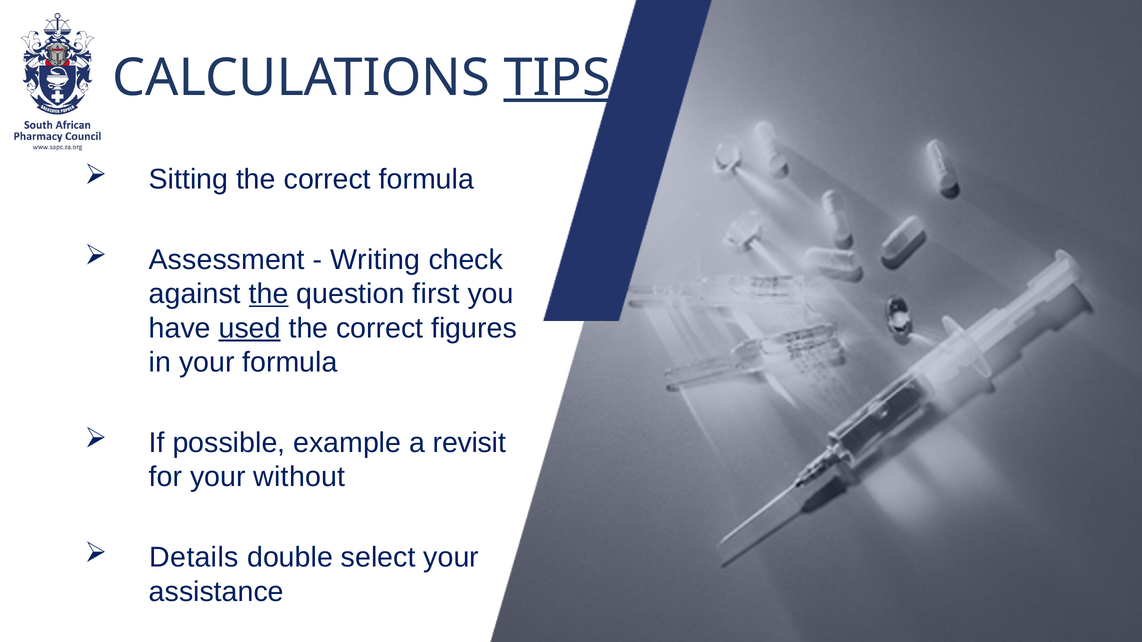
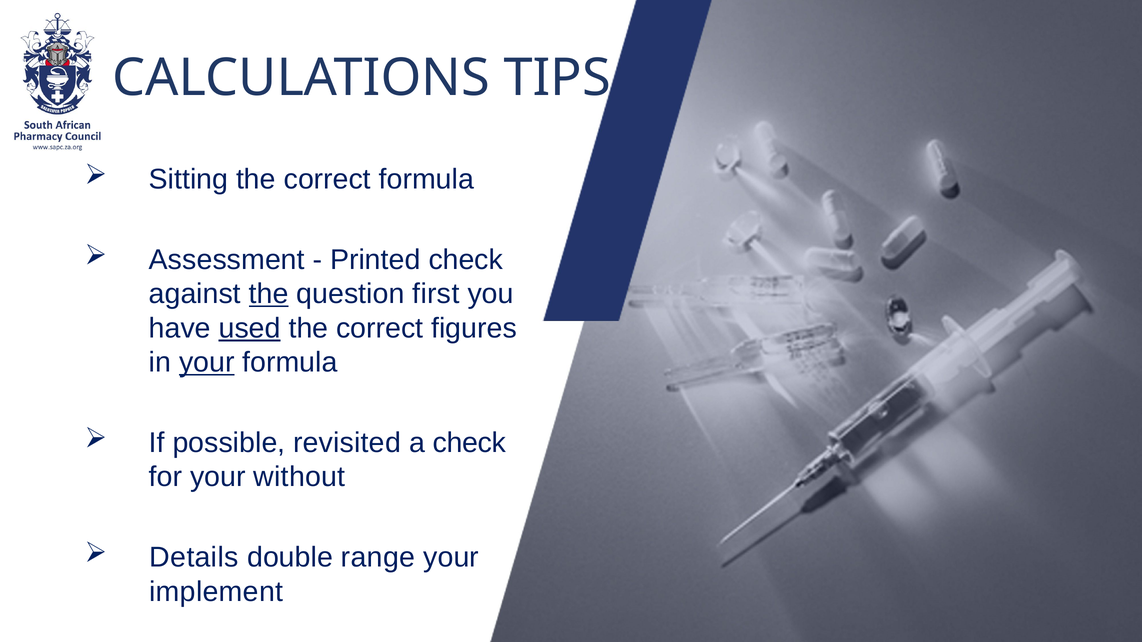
TIPS underline: present -> none (557, 78)
Writing: Writing -> Printed (375, 260)
your underline: none -> present (207, 363)
example: example -> revisited (347, 443)
a revisit: revisit -> check (469, 443)
select: select -> range (378, 558)
assistance: assistance -> implement (216, 592)
